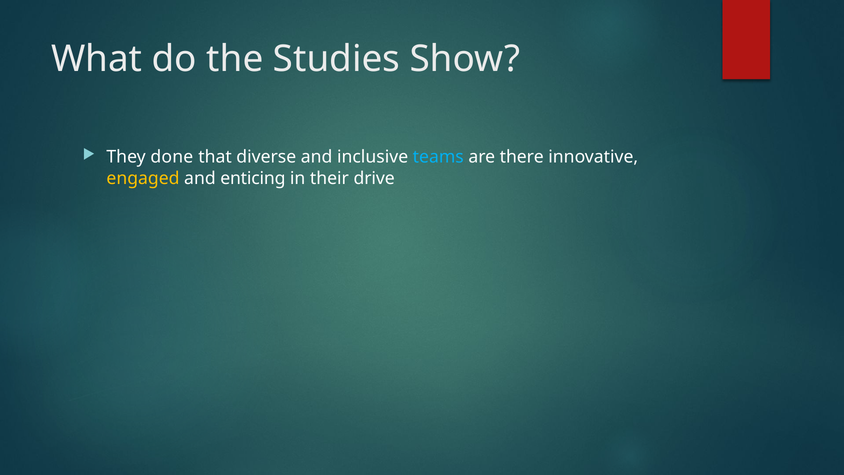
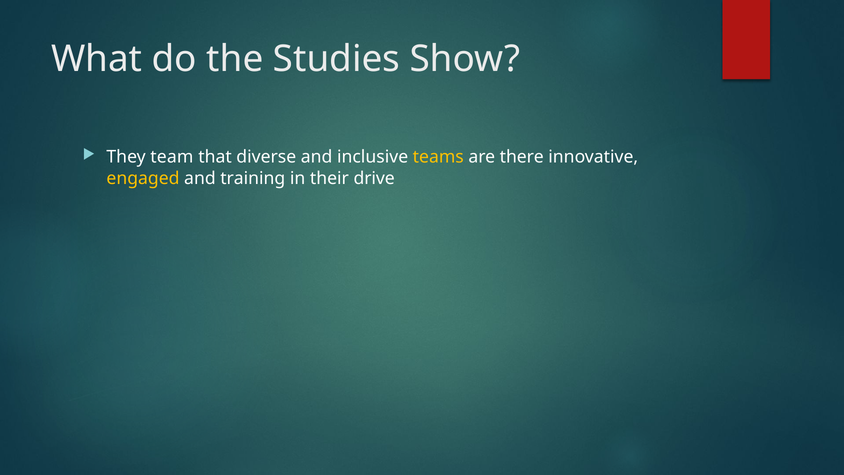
done: done -> team (172, 157)
teams colour: light blue -> yellow (438, 157)
enticing: enticing -> training (253, 178)
